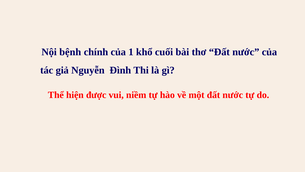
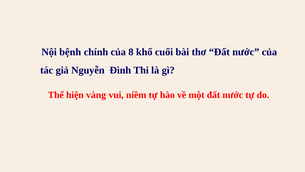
1: 1 -> 8 (131, 52)
được: được -> vàng (96, 95)
